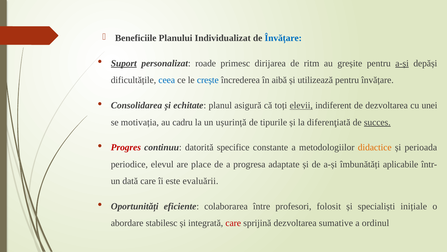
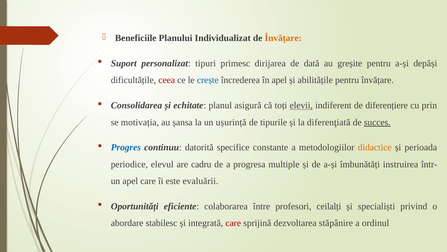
Învățare colour: blue -> orange (283, 38)
Suport underline: present -> none (124, 63)
roade: roade -> tipuri (206, 63)
ritm: ritm -> dată (312, 63)
a-și underline: present -> none (402, 63)
ceea colour: blue -> red (167, 80)
în aibă: aibă -> apel (279, 80)
utilizează: utilizează -> abilitățile (315, 80)
de dezvoltarea: dezvoltarea -> diferențiere (387, 105)
unei: unei -> prin (429, 105)
cadru: cadru -> șansa (183, 122)
Progres colour: red -> blue (126, 147)
place: place -> cadru (201, 164)
adaptate: adaptate -> multiple (284, 164)
aplicabile: aplicabile -> instruirea (401, 164)
un dată: dată -> apel (130, 181)
folosit: folosit -> ceilalți (329, 206)
inițiale: inițiale -> privind (414, 206)
sumative: sumative -> stăpânire (336, 223)
